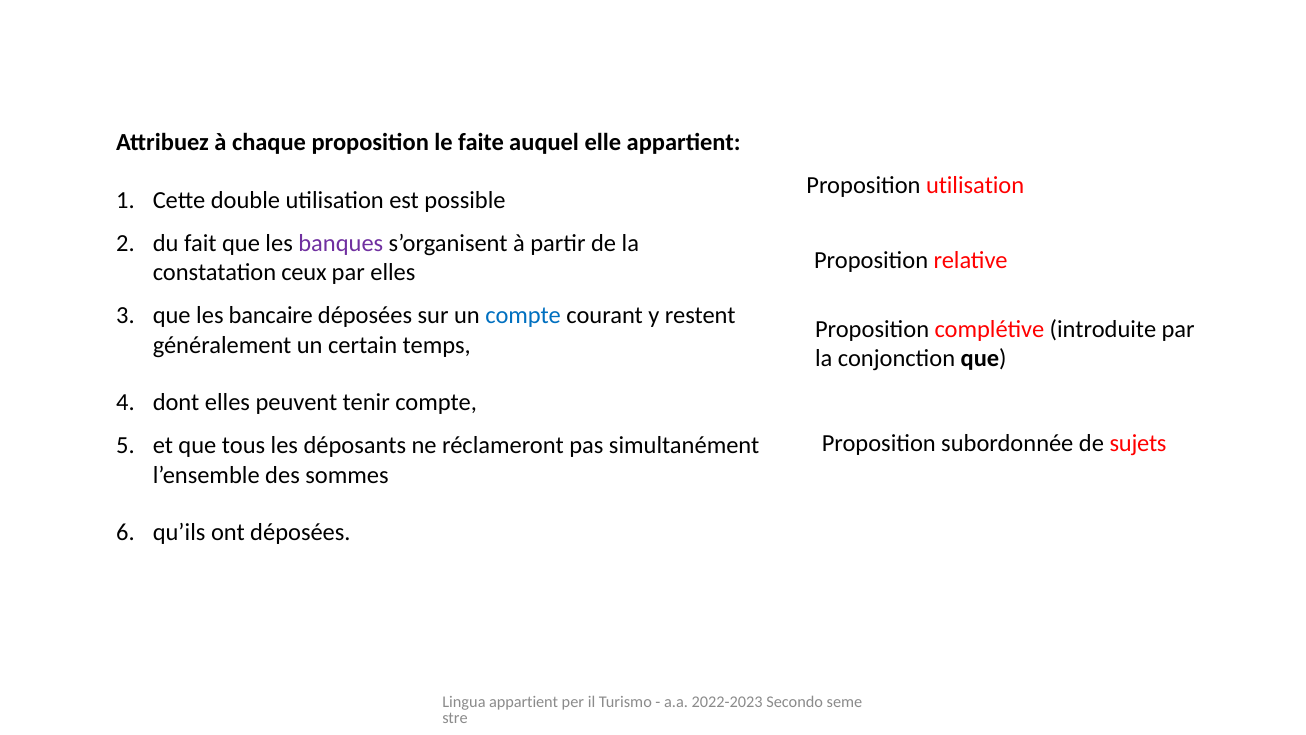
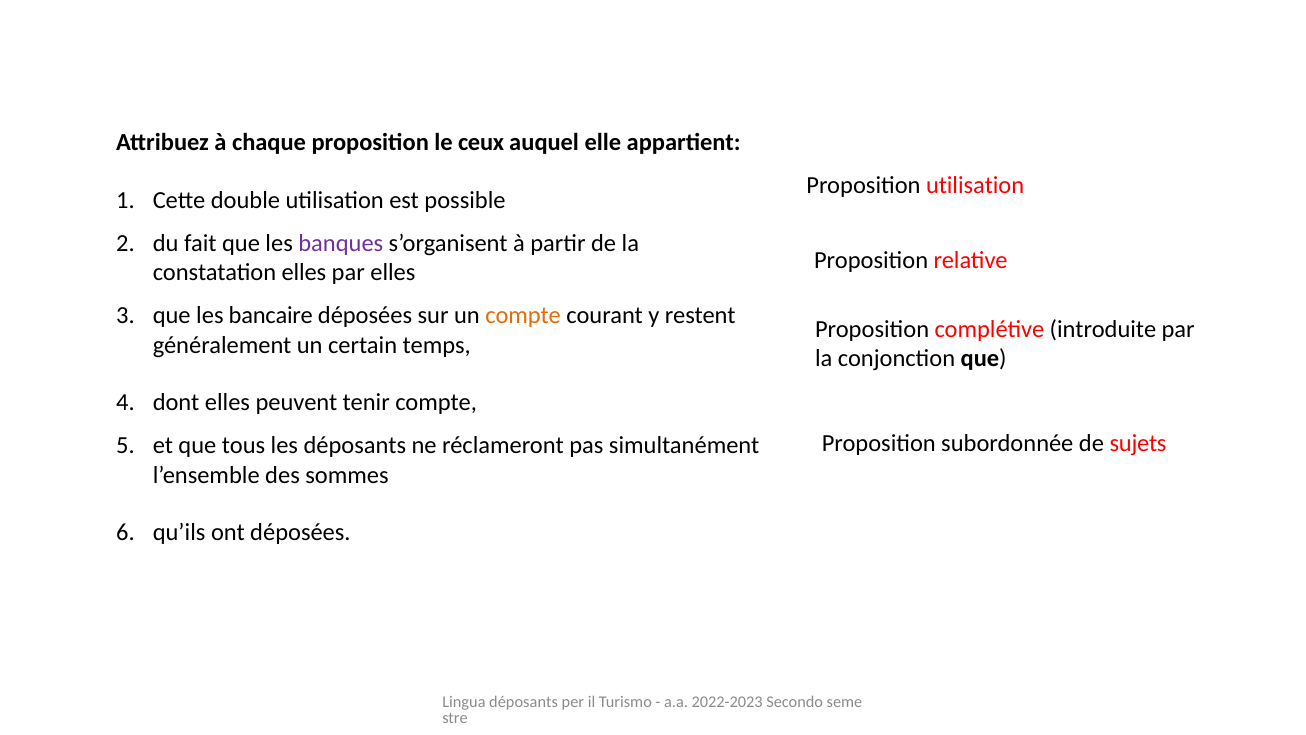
faite: faite -> ceux (481, 142)
constatation ceux: ceux -> elles (304, 272)
compte colour: blue -> orange (523, 315)
Lingua appartient: appartient -> déposants (524, 701)
